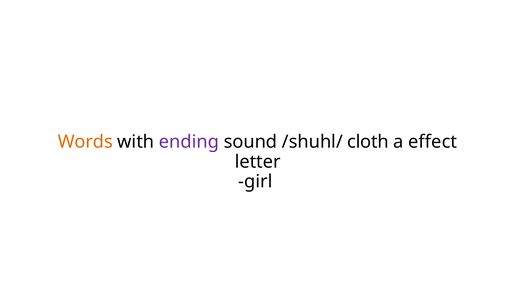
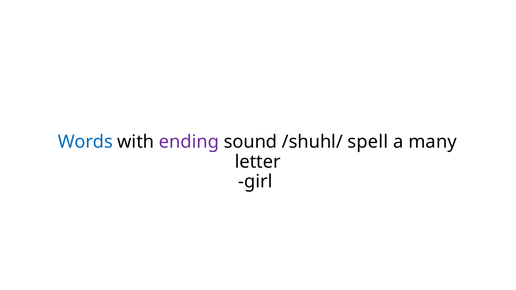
Words colour: orange -> blue (85, 142)
cloth: cloth -> spell (368, 142)
effect: effect -> many (433, 142)
